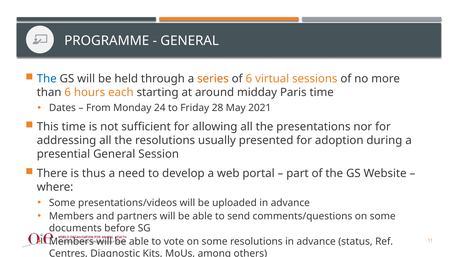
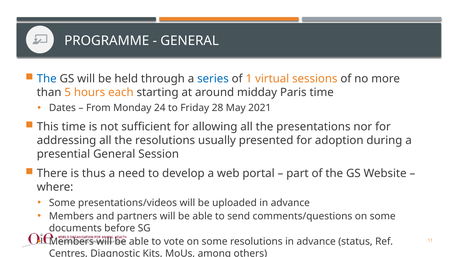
series colour: orange -> blue (213, 79)
of 6: 6 -> 1 (249, 79)
than 6: 6 -> 5 (68, 93)
